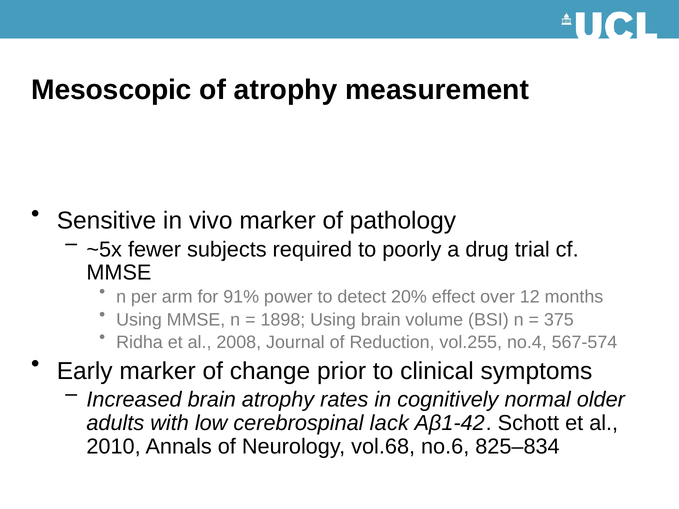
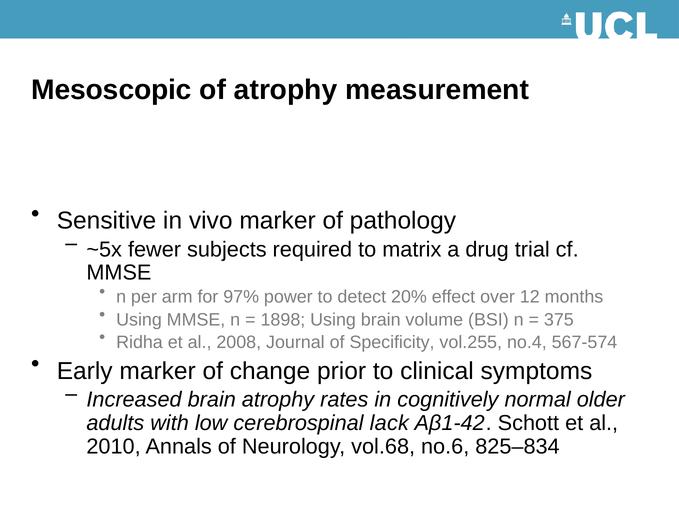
poorly: poorly -> matrix (412, 250)
91%: 91% -> 97% (241, 297)
Reduction: Reduction -> Specificity (392, 343)
